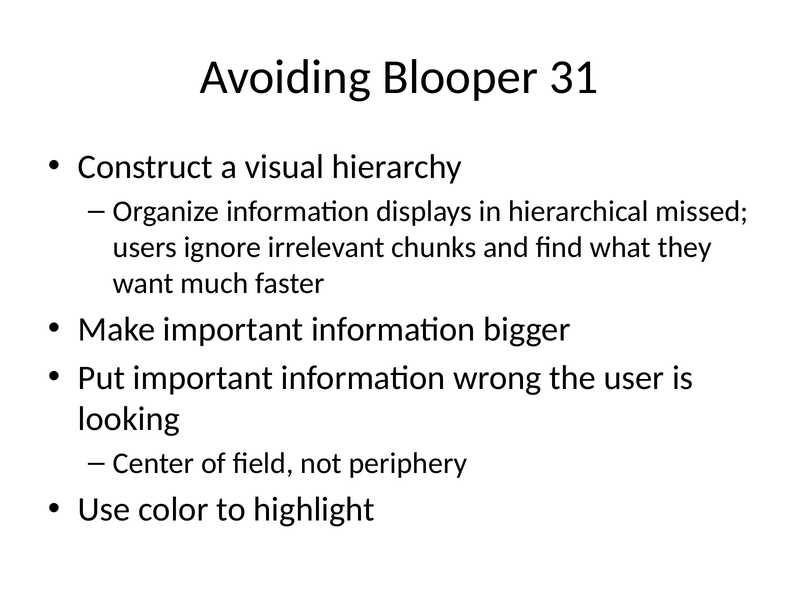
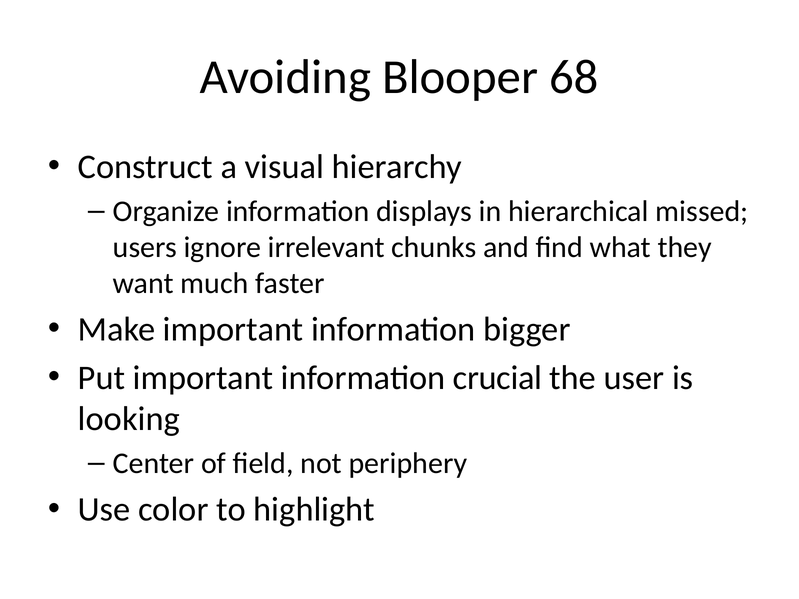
31: 31 -> 68 (574, 77)
wrong: wrong -> crucial (498, 378)
